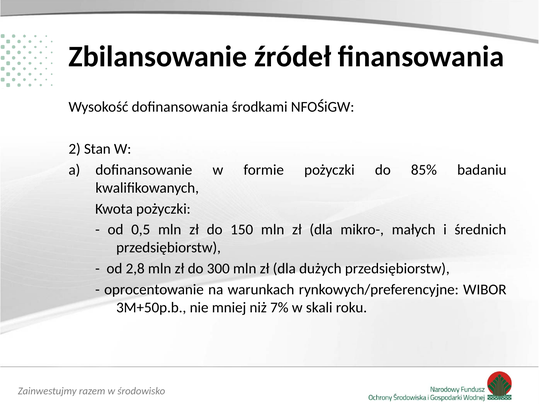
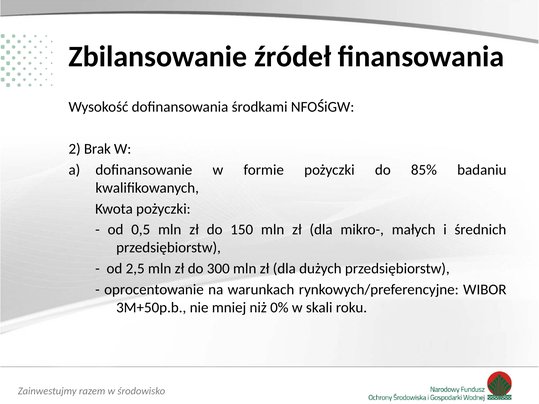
Stan: Stan -> Brak (97, 149)
2,8: 2,8 -> 2,5 (135, 269)
7%: 7% -> 0% (279, 308)
